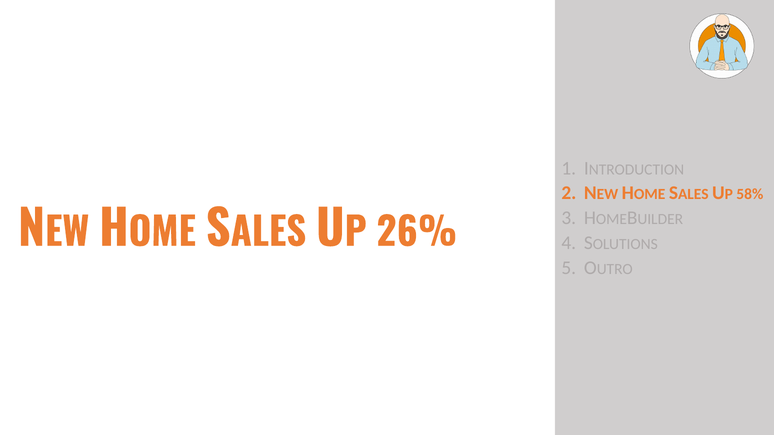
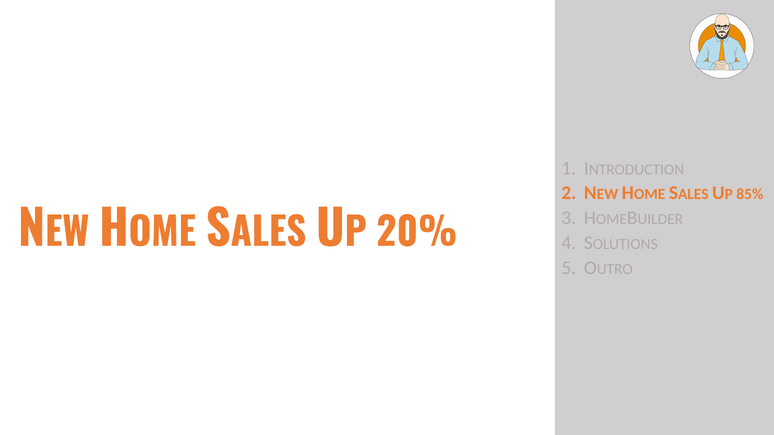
58%: 58% -> 85% (750, 194)
26%: 26% -> 20% (417, 233)
